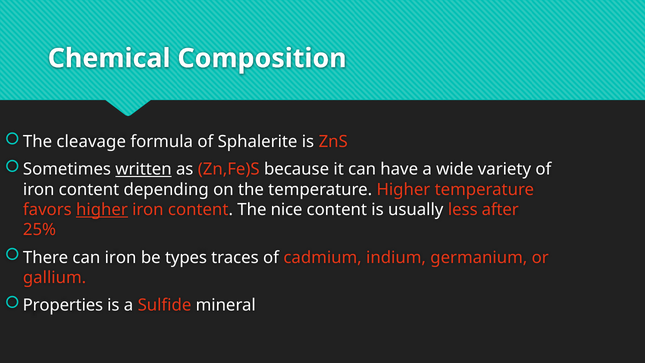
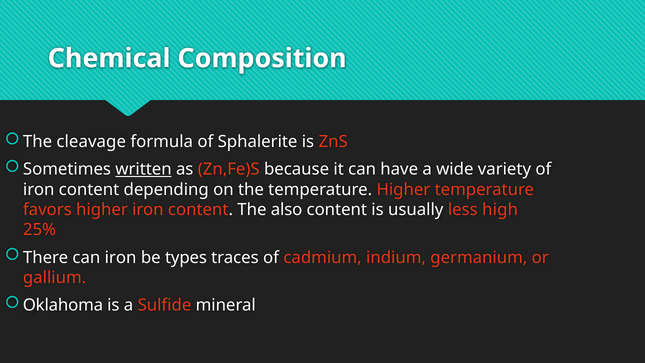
higher underline: present -> none (102, 210)
nice: nice -> also (287, 210)
after: after -> high (500, 210)
Properties: Properties -> Oklahoma (63, 305)
